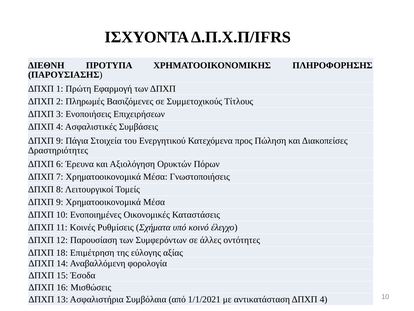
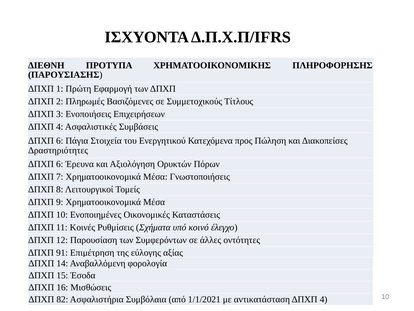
9: 9 -> 6 (60, 141)
18: 18 -> 91 (62, 252)
13: 13 -> 82 (62, 299)
